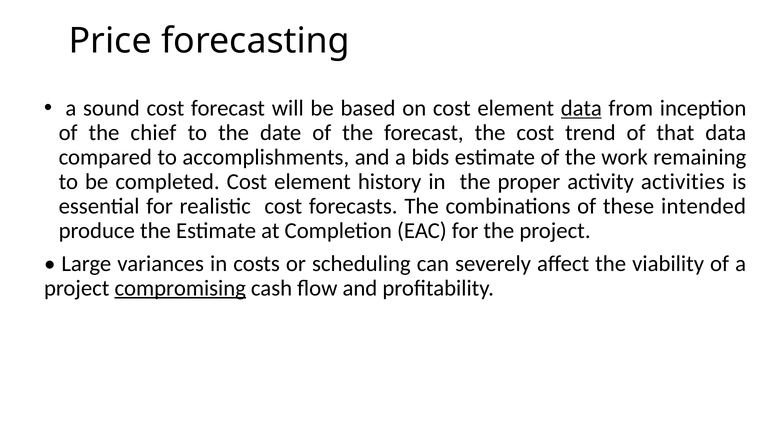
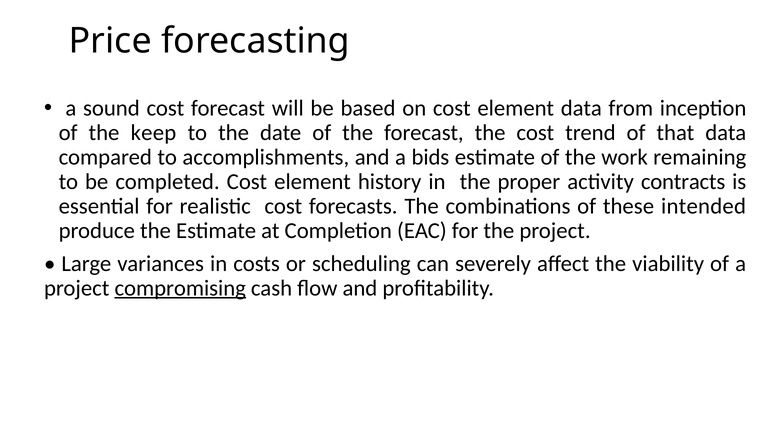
data underline: present -> none (581, 108)
chief: chief -> keep (153, 133)
activities: activities -> contracts (683, 182)
